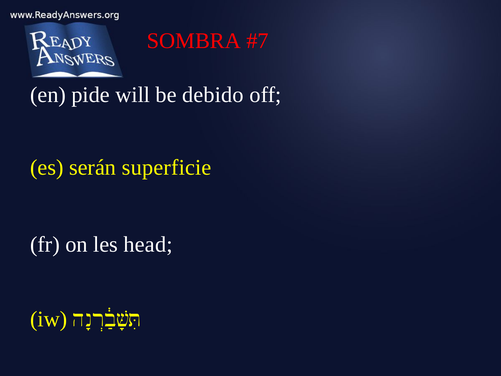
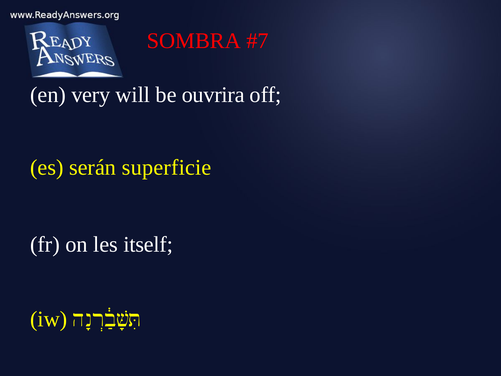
pide: pide -> very (91, 95)
debido: debido -> ouvrira (213, 95)
head: head -> itself (148, 244)
